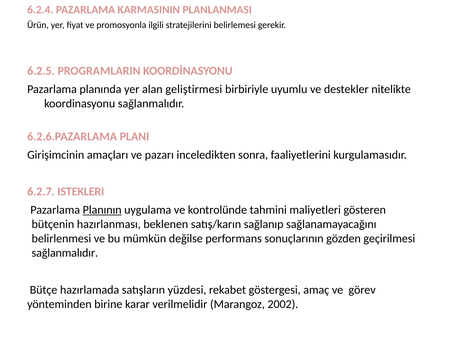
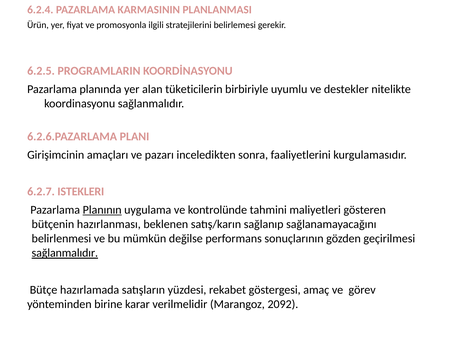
geliştirmesi: geliştirmesi -> tüketicilerin (194, 89)
sağlanmalıdır underline: none -> present (65, 253)
2002: 2002 -> 2092 (283, 304)
